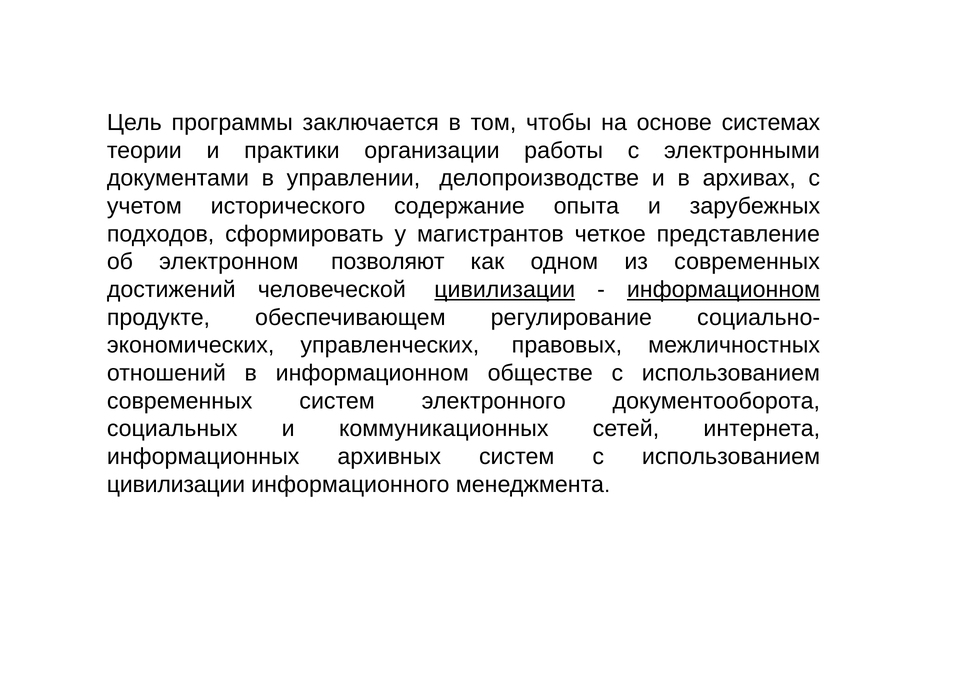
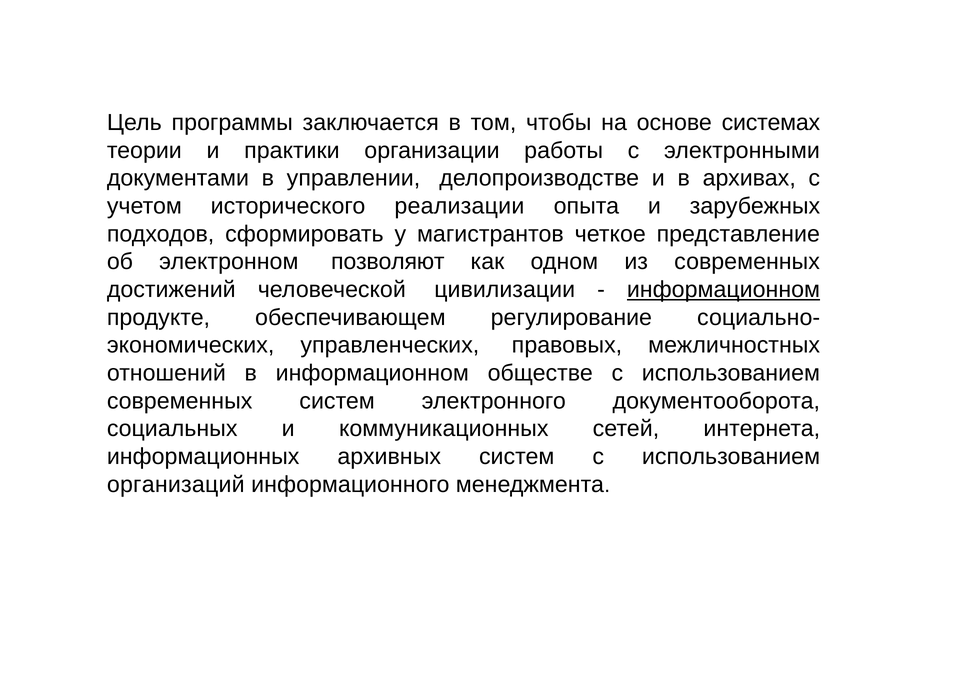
содержание: содержание -> реализации (459, 206)
цивилизации underline: present -> none (505, 289)
цивилизации: цивилизации -> организаций (176, 484)
